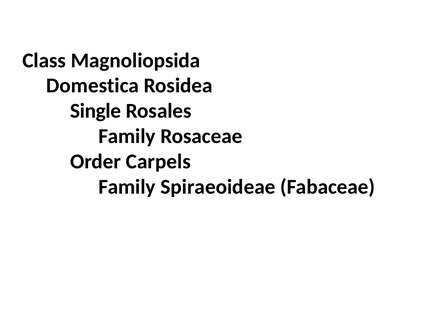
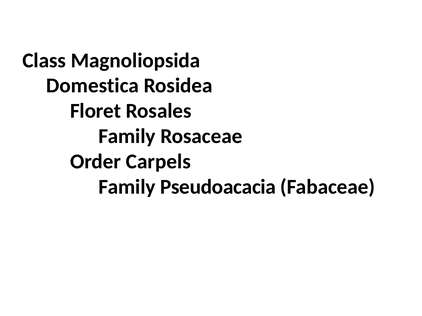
Single: Single -> Floret (96, 111)
Spiraeoideae: Spiraeoideae -> Pseudoacacia (218, 187)
